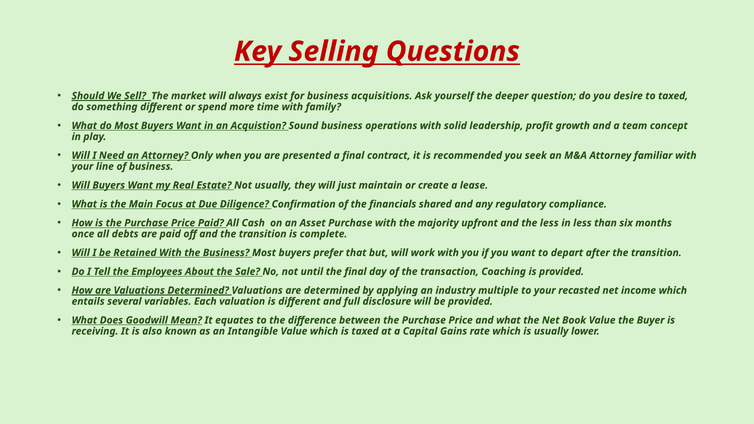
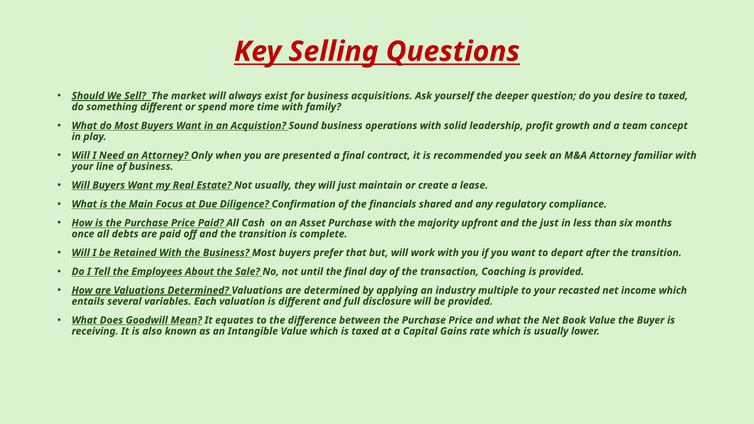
the less: less -> just (549, 223)
